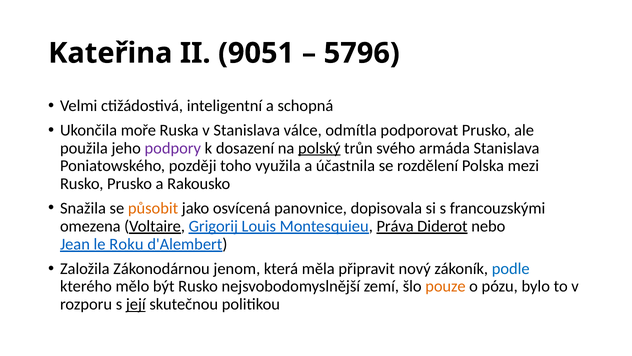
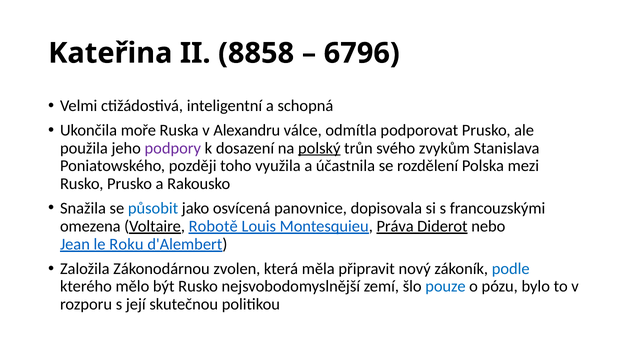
9051: 9051 -> 8858 (256, 53)
5796: 5796 -> 6796 (362, 53)
v Stanislava: Stanislava -> Alexandru (247, 130)
armáda: armáda -> zvykům (444, 148)
působit colour: orange -> blue (153, 208)
Grigorij: Grigorij -> Robotě (213, 226)
jenom: jenom -> zvolen (237, 268)
pouze colour: orange -> blue (445, 286)
její underline: present -> none (136, 304)
